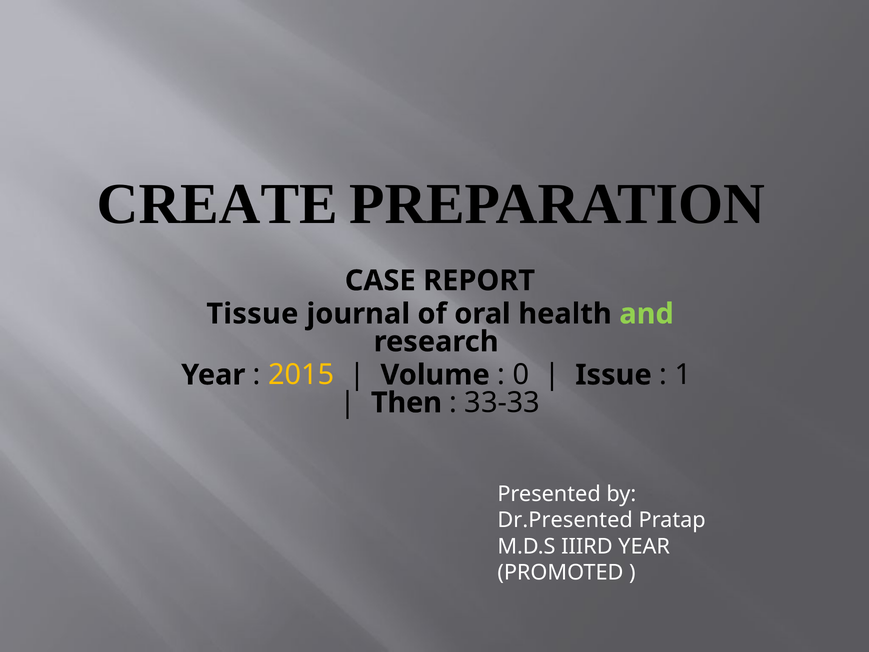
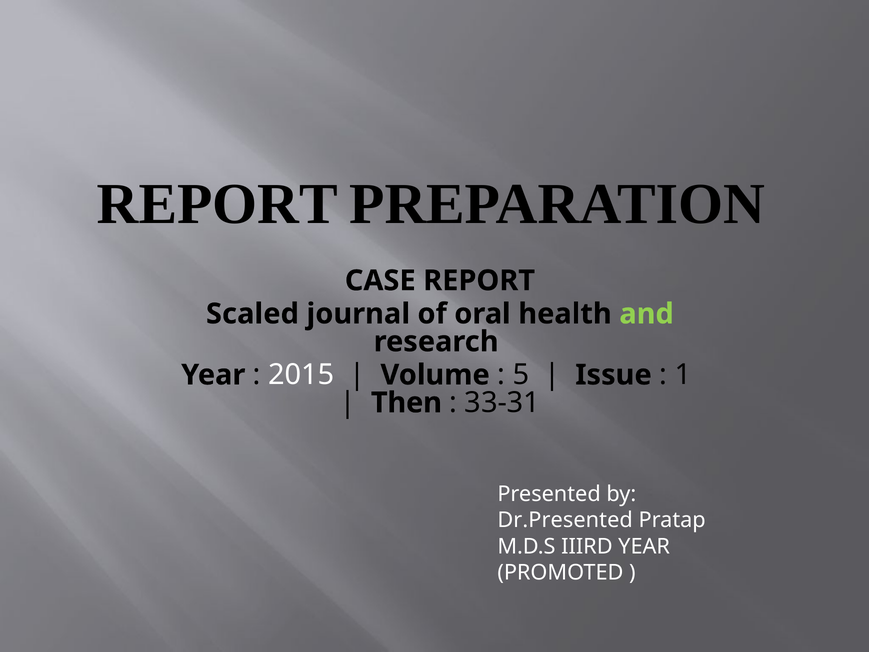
CREATE: CREATE -> REPORT (217, 204)
Tissue: Tissue -> Scaled (252, 314)
2015 colour: yellow -> white (301, 375)
0: 0 -> 5 (521, 375)
33-33: 33-33 -> 33-31 (502, 403)
